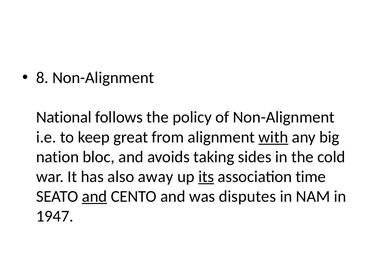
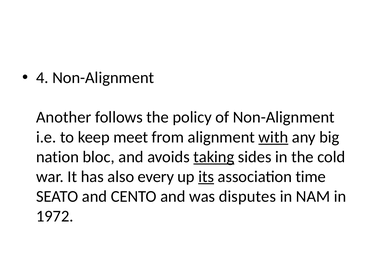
8: 8 -> 4 (42, 78)
National: National -> Another (64, 117)
great: great -> meet (131, 137)
taking underline: none -> present (214, 157)
away: away -> every (156, 176)
and underline: present -> none (94, 196)
1947: 1947 -> 1972 (55, 216)
